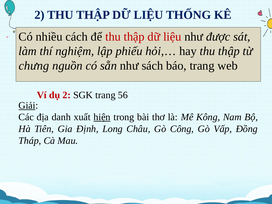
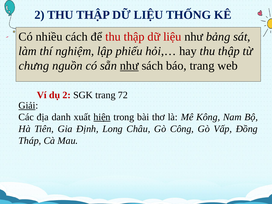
được: được -> bảng (218, 37)
như underline: none -> present (129, 66)
56: 56 -> 72 (123, 95)
